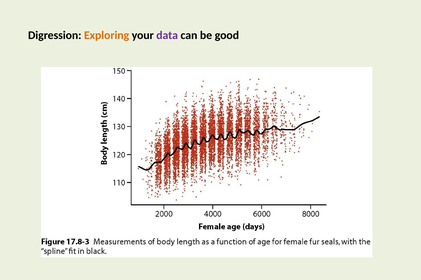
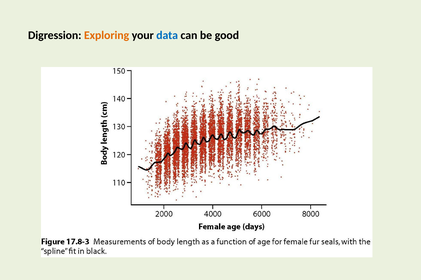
data colour: purple -> blue (167, 35)
